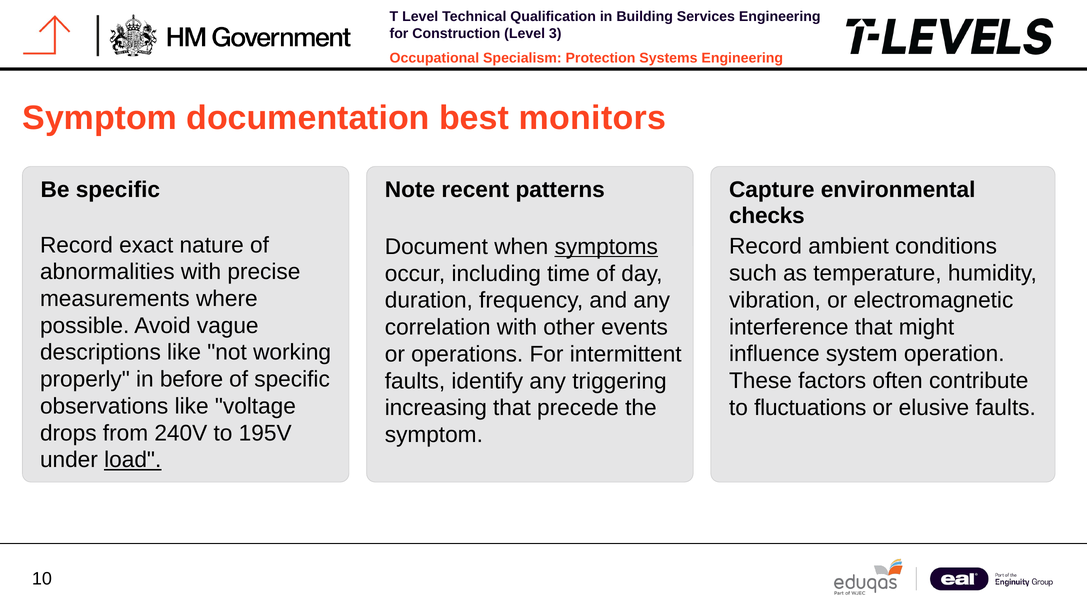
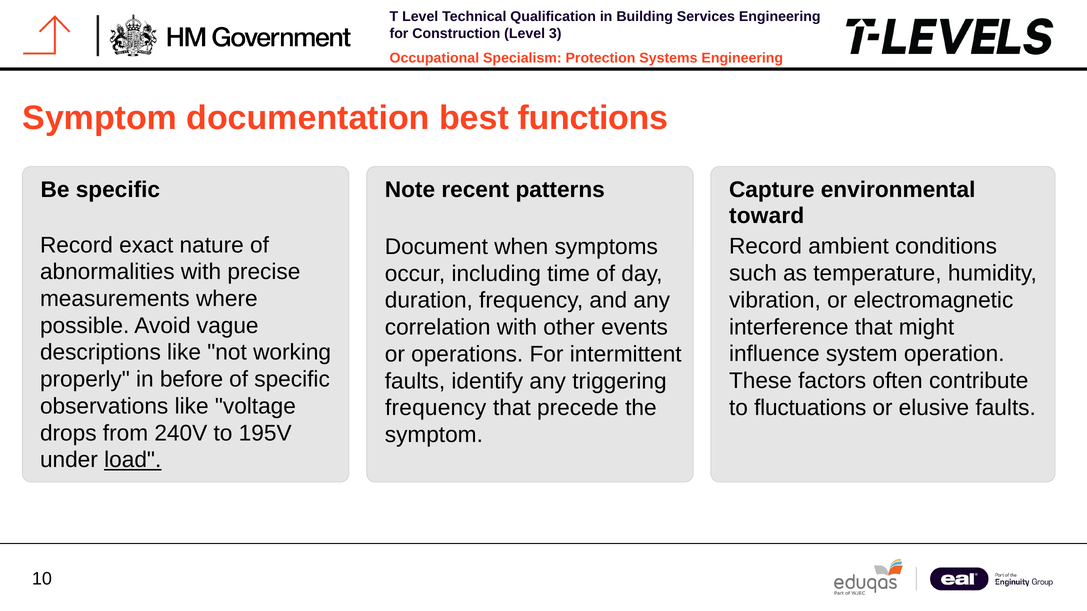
monitors: monitors -> functions (593, 118)
checks: checks -> toward (767, 216)
symptoms underline: present -> none (606, 247)
increasing: increasing -> frequency (436, 408)
